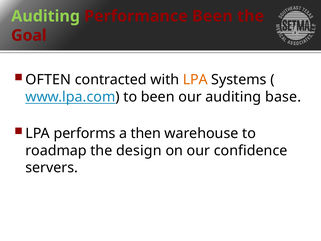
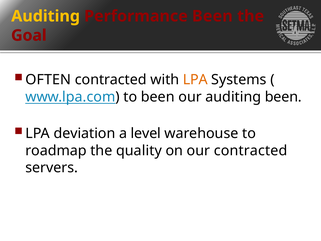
Auditing colour: light green -> yellow (46, 16)
auditing base: base -> been (283, 97)
performs: performs -> deviation (84, 133)
then: then -> level (146, 133)
design: design -> quality (139, 150)
our confidence: confidence -> contracted (251, 150)
